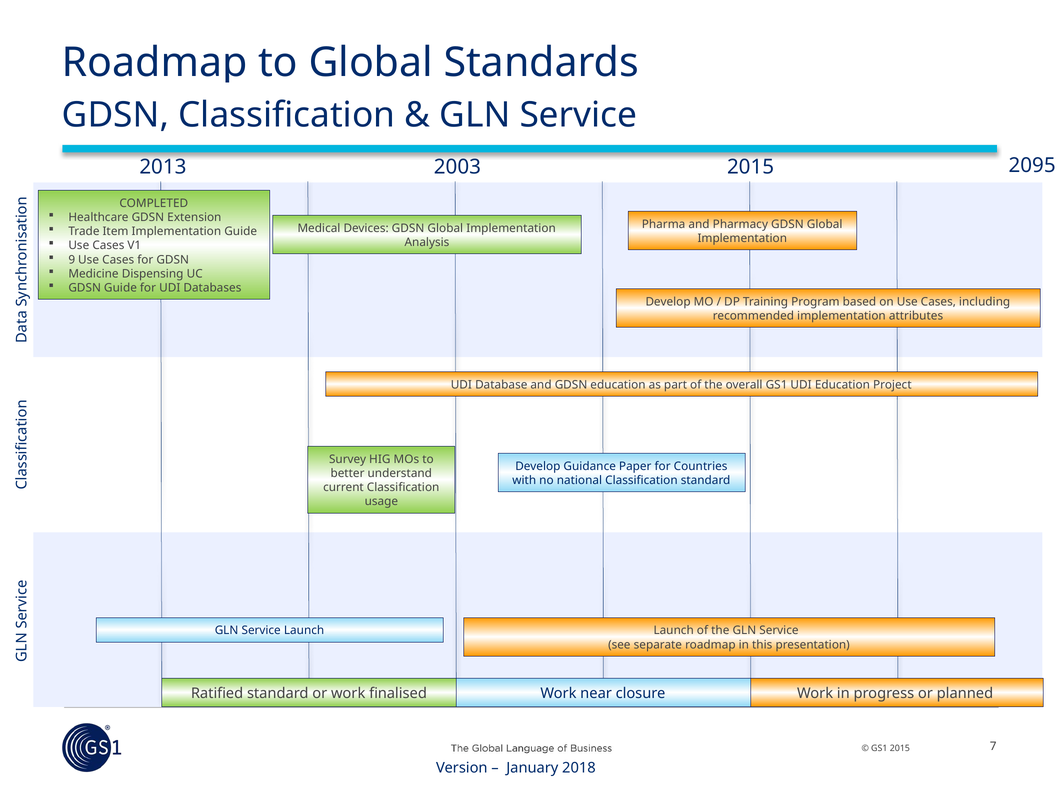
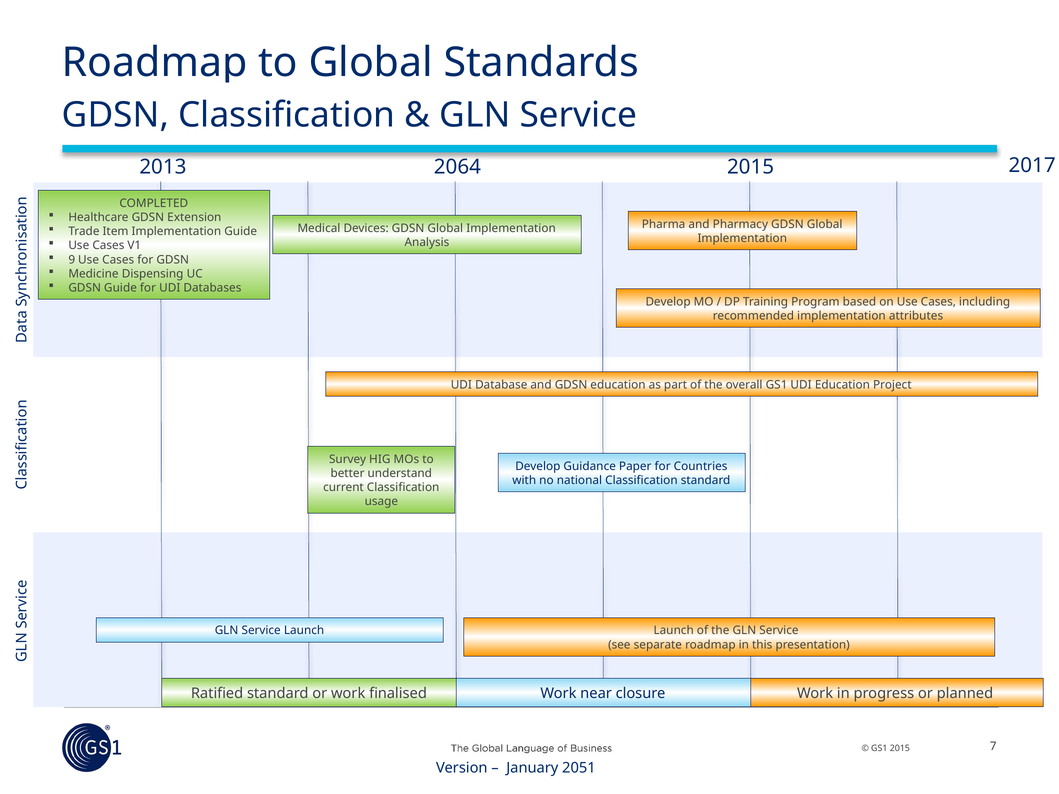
2095: 2095 -> 2017 (1032, 166)
2003: 2003 -> 2064 (457, 167)
2018: 2018 -> 2051 (579, 768)
